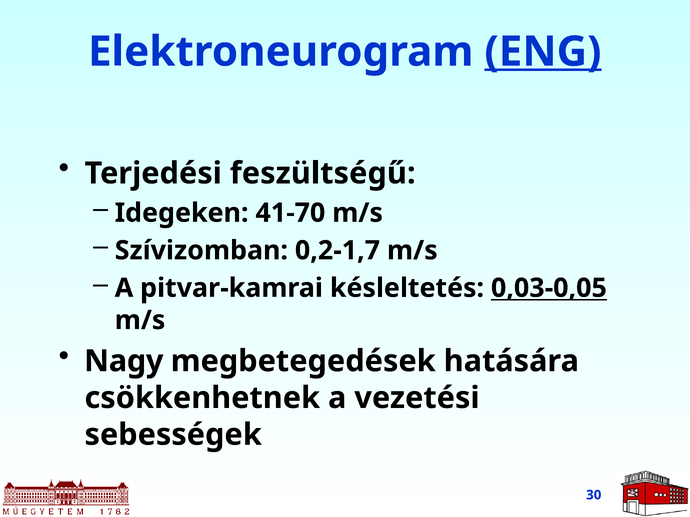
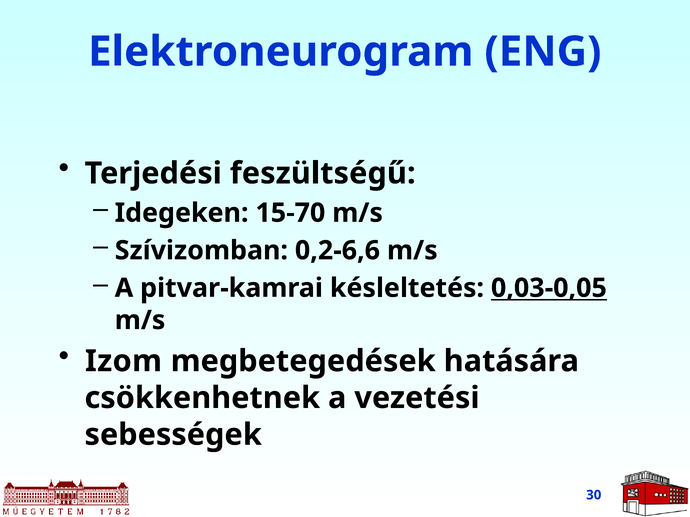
ENG underline: present -> none (543, 52)
41-70: 41-70 -> 15-70 (290, 213)
0,2-1,7: 0,2-1,7 -> 0,2-6,6 (337, 251)
Nagy: Nagy -> Izom (123, 361)
